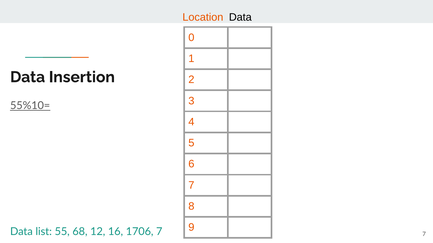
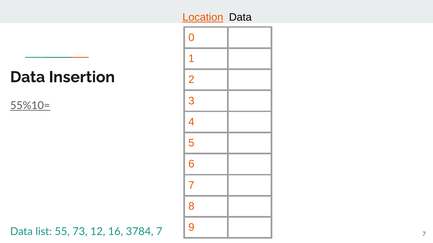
Location underline: none -> present (203, 17)
68: 68 -> 73 (80, 232)
1706: 1706 -> 3784 (140, 232)
